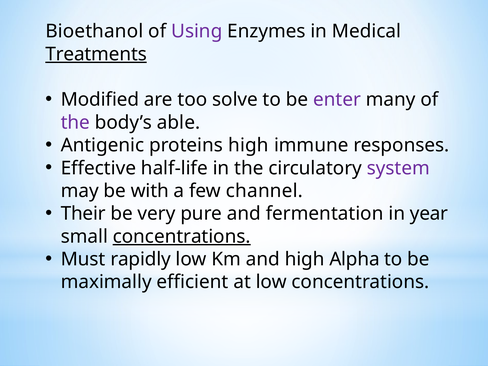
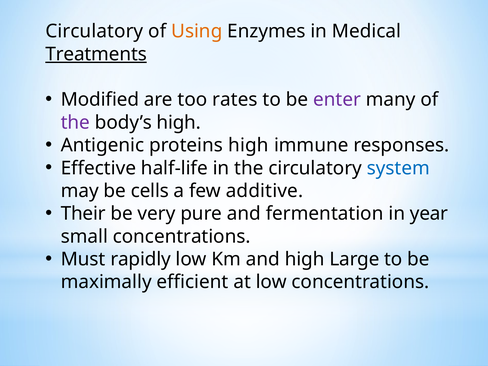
Bioethanol: Bioethanol -> Circulatory (94, 31)
Using colour: purple -> orange (197, 31)
solve: solve -> rates (235, 100)
body’s able: able -> high (179, 123)
system colour: purple -> blue (398, 168)
with: with -> cells (150, 191)
channel: channel -> additive (264, 191)
concentrations underline: present -> none (182, 236)
Alpha: Alpha -> Large (354, 259)
